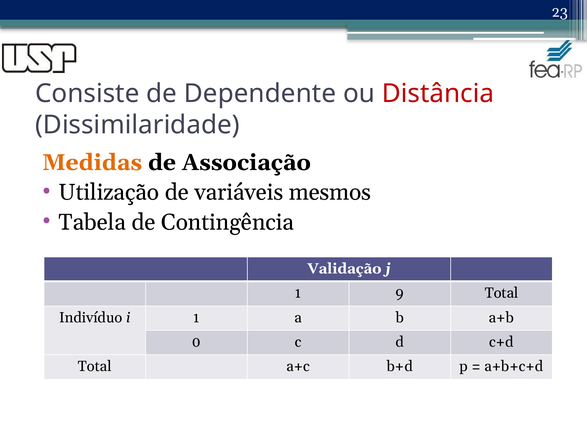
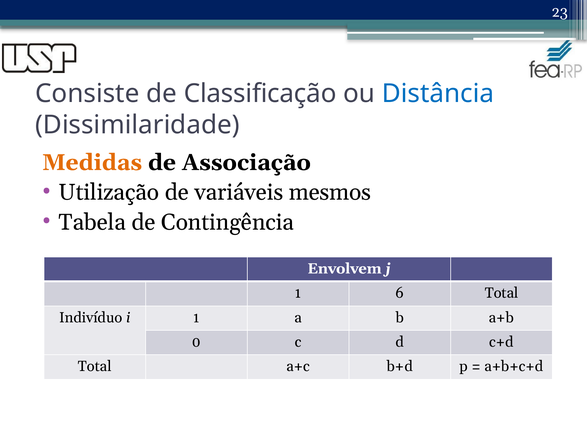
Dependente: Dependente -> Classificação (260, 94)
Distância colour: red -> blue (438, 94)
Validação: Validação -> Envolvem (344, 269)
9: 9 -> 6 (400, 293)
